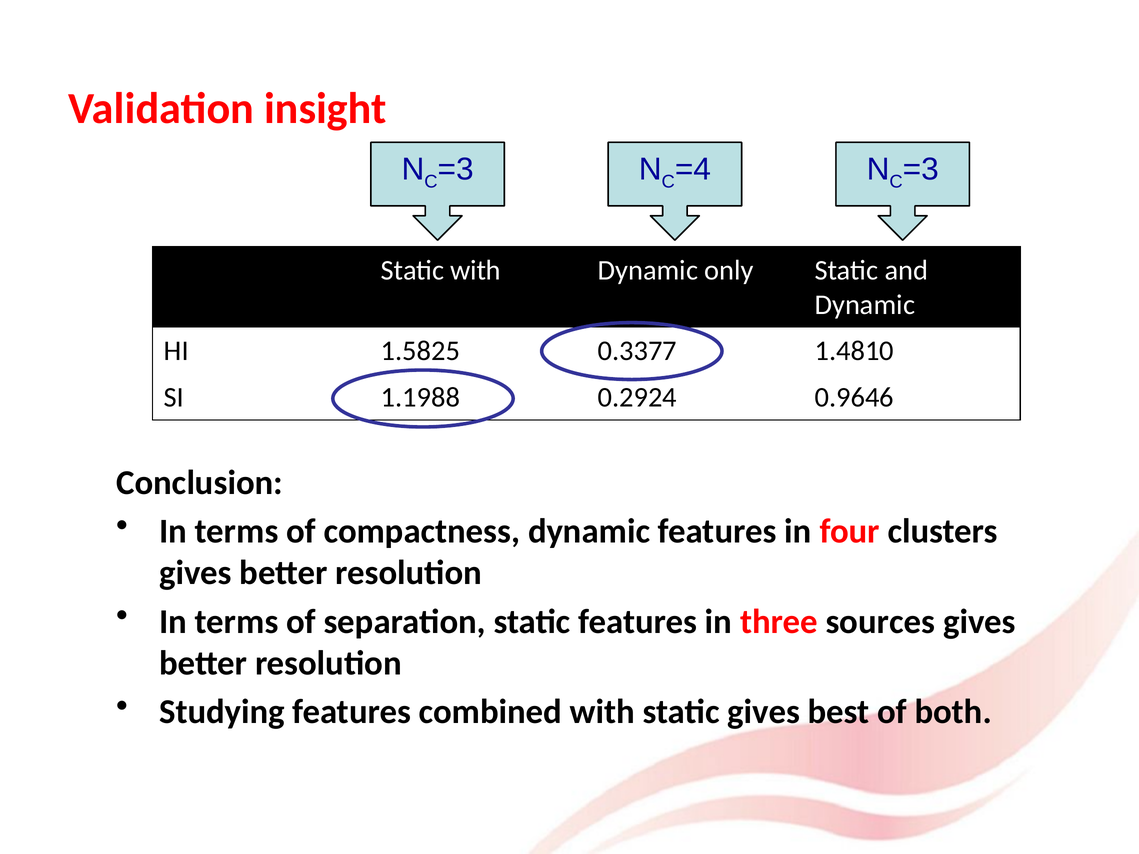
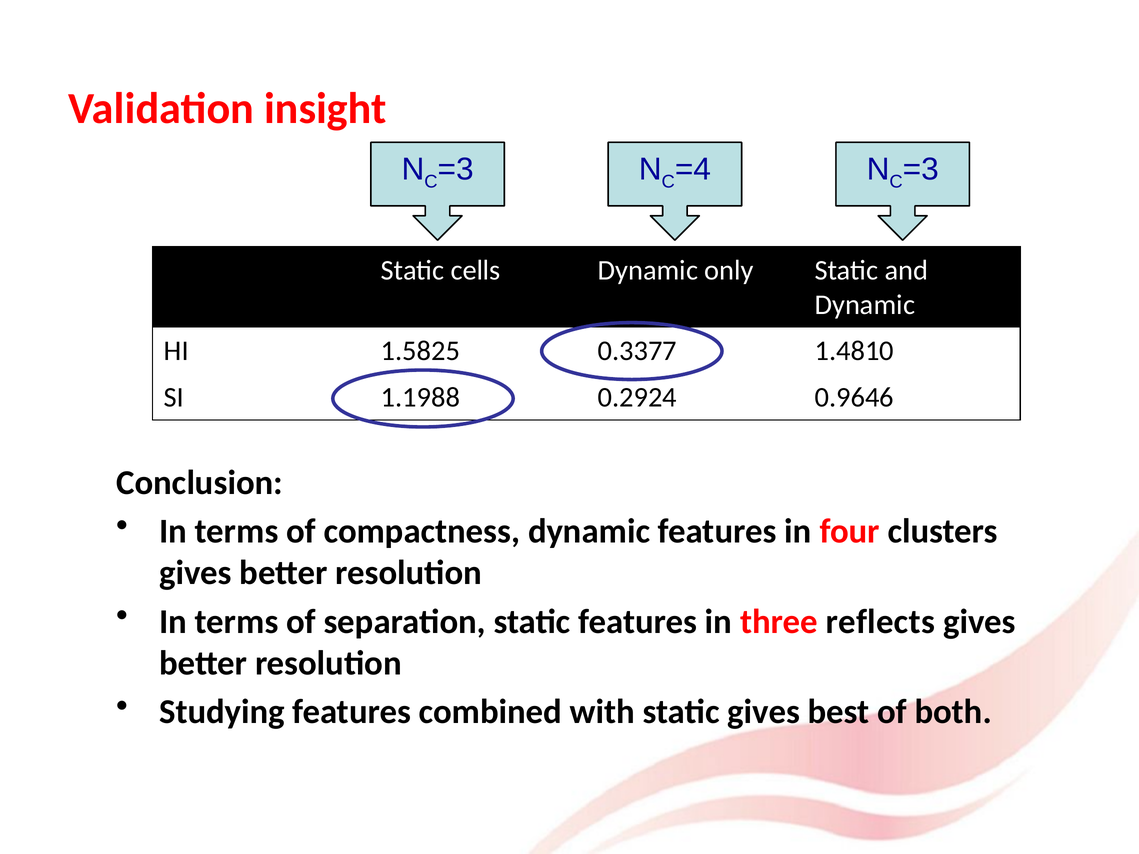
Static with: with -> cells (476, 270)
sources: sources -> reflects (880, 622)
